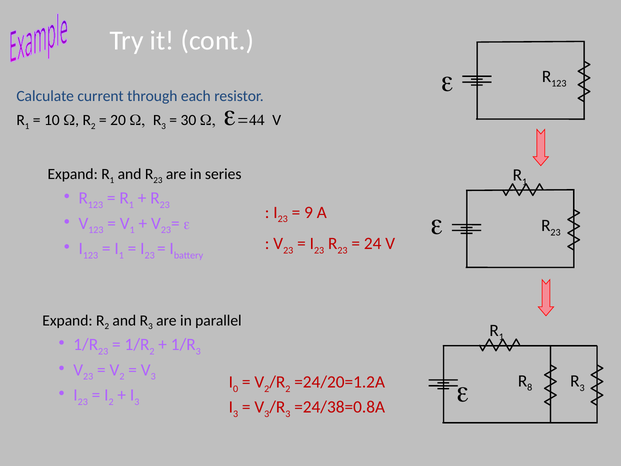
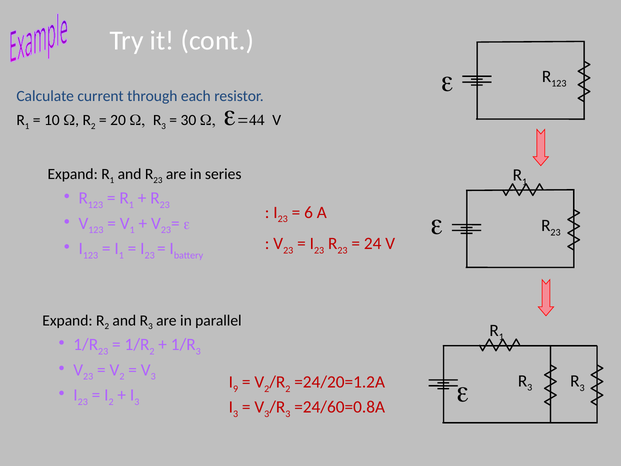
9: 9 -> 6 (309, 212)
8: 8 -> 3 (530, 387)
0: 0 -> 9 (236, 389)
=24/38=0.8A: =24/38=0.8A -> =24/60=0.8A (340, 407)
